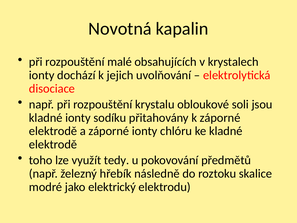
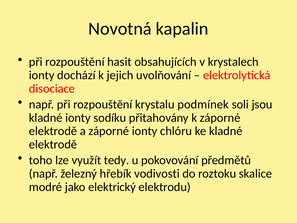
malé: malé -> hasit (119, 62)
obloukové: obloukové -> podmínek (203, 104)
následně: následně -> vodivosti (157, 173)
